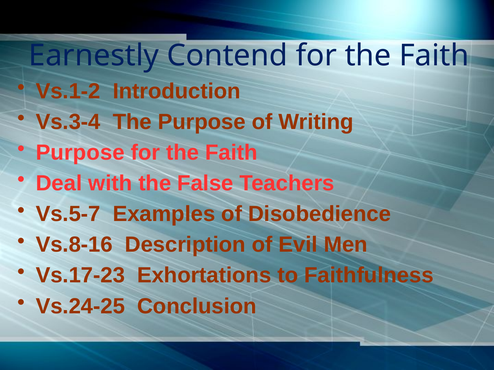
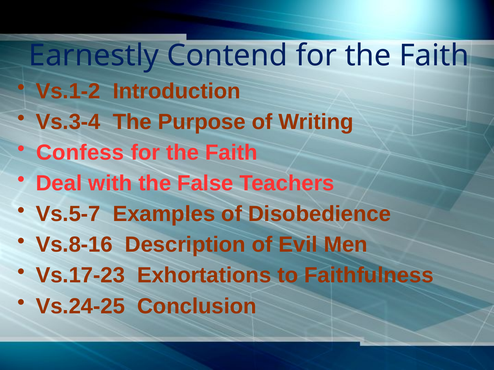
Purpose: Purpose -> Confess (80, 153)
